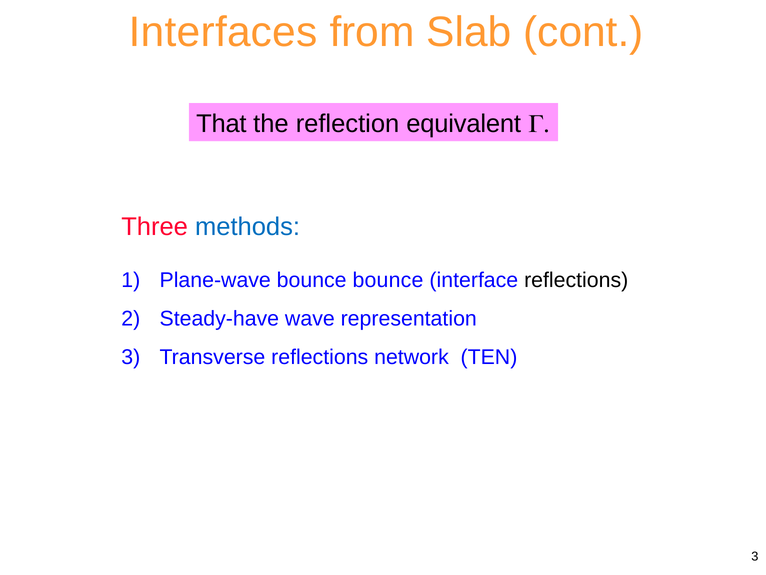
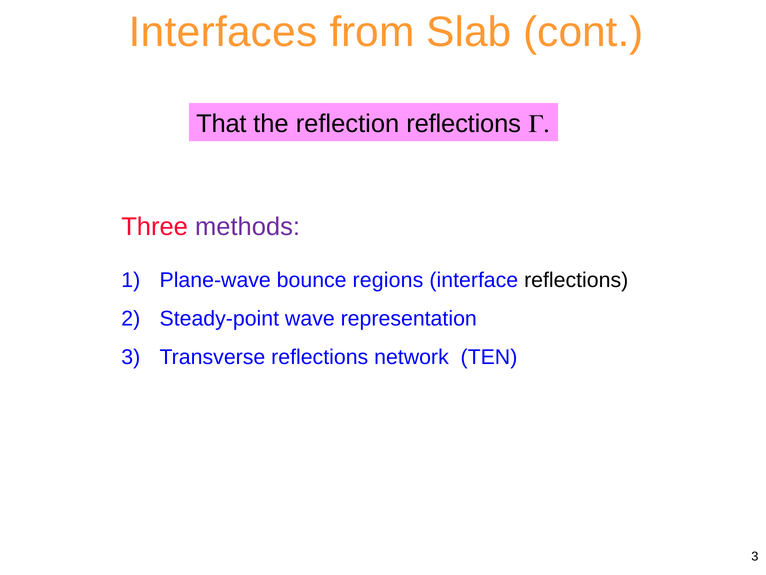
reflection equivalent: equivalent -> reflections (464, 124)
methods colour: blue -> purple (248, 227)
bounce bounce: bounce -> regions (388, 280)
Steady-have: Steady-have -> Steady-point (219, 318)
